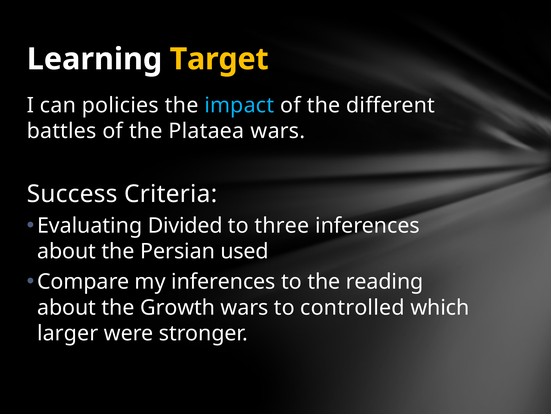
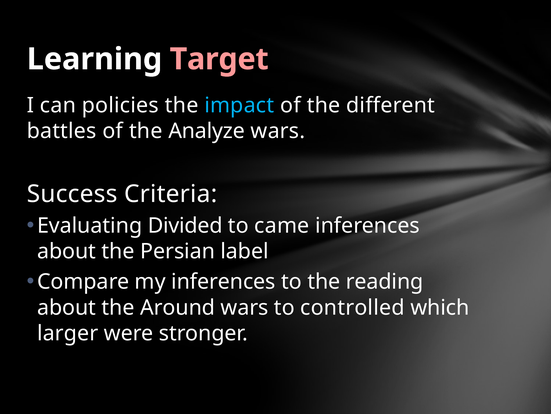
Target colour: yellow -> pink (219, 59)
Plataea: Plataea -> Analyze (207, 131)
three: three -> came (282, 225)
used: used -> label (245, 251)
Growth: Growth -> Around (178, 307)
